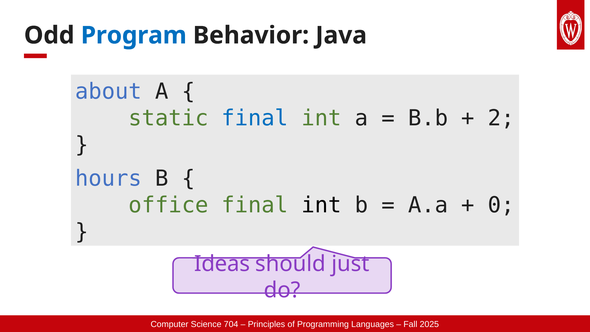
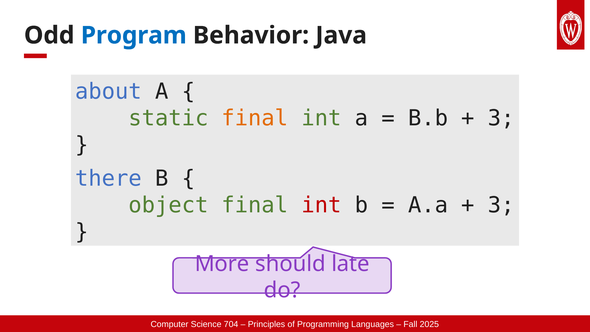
final colour: blue -> orange (255, 118)
2: 2 -> 3 (501, 118)
hours: hours -> there (109, 179)
office: office -> object (168, 205)
int colour: black -> red (321, 205)
0: 0 -> 3 (501, 205)
Ideas: Ideas -> More (222, 264)
just: just -> late (350, 264)
